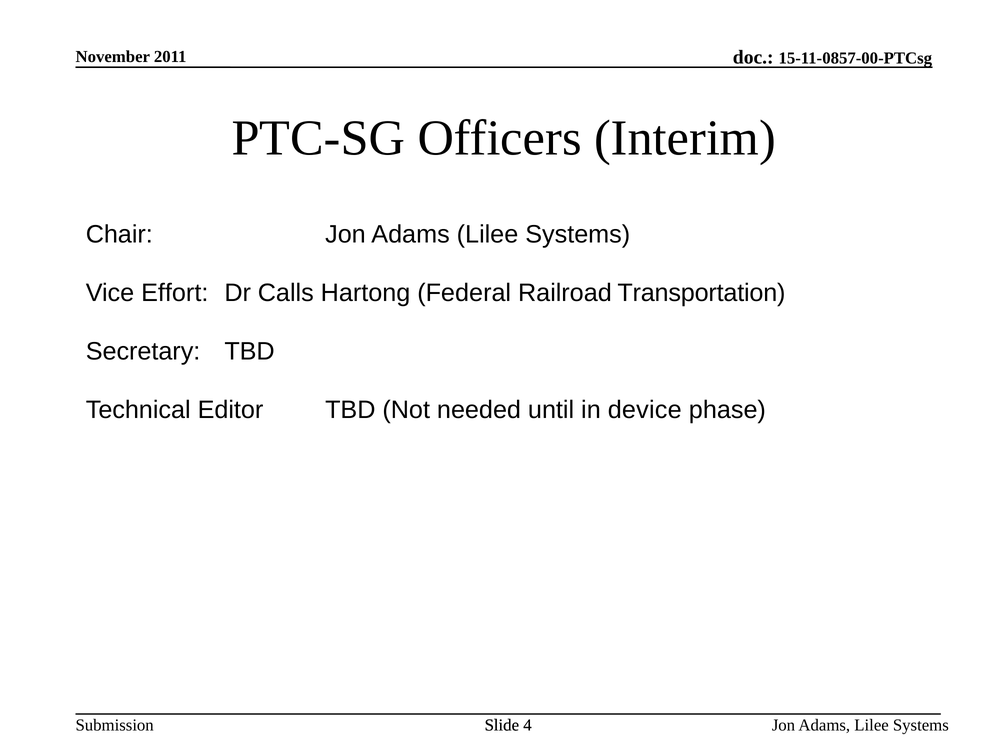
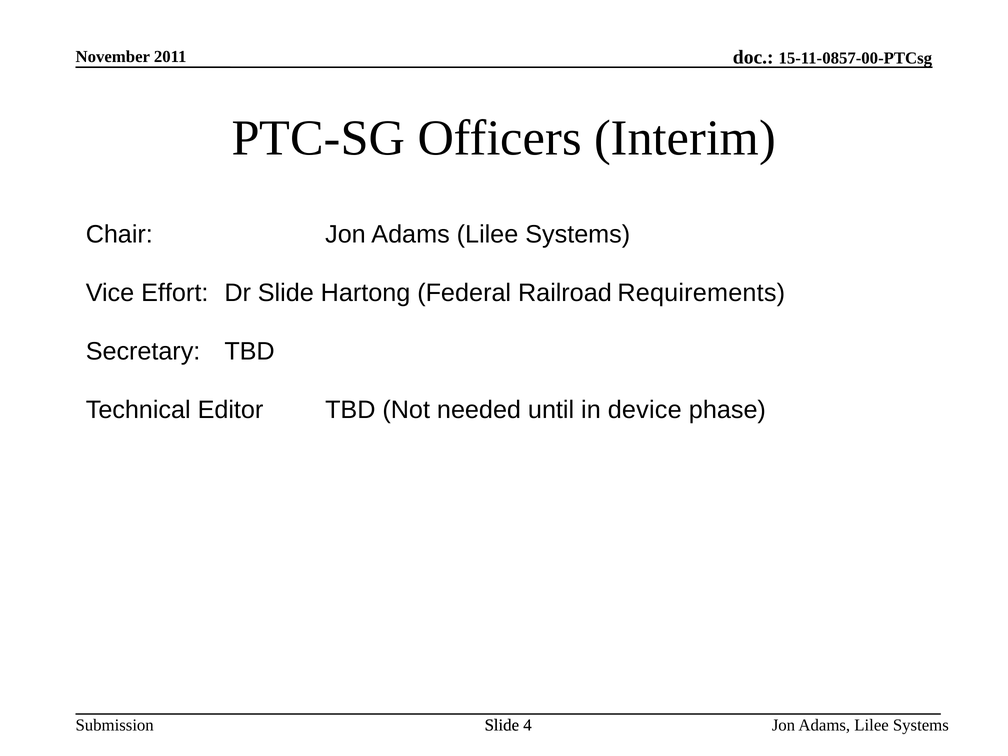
Dr Calls: Calls -> Slide (286, 293)
Transportation: Transportation -> Requirements (701, 293)
